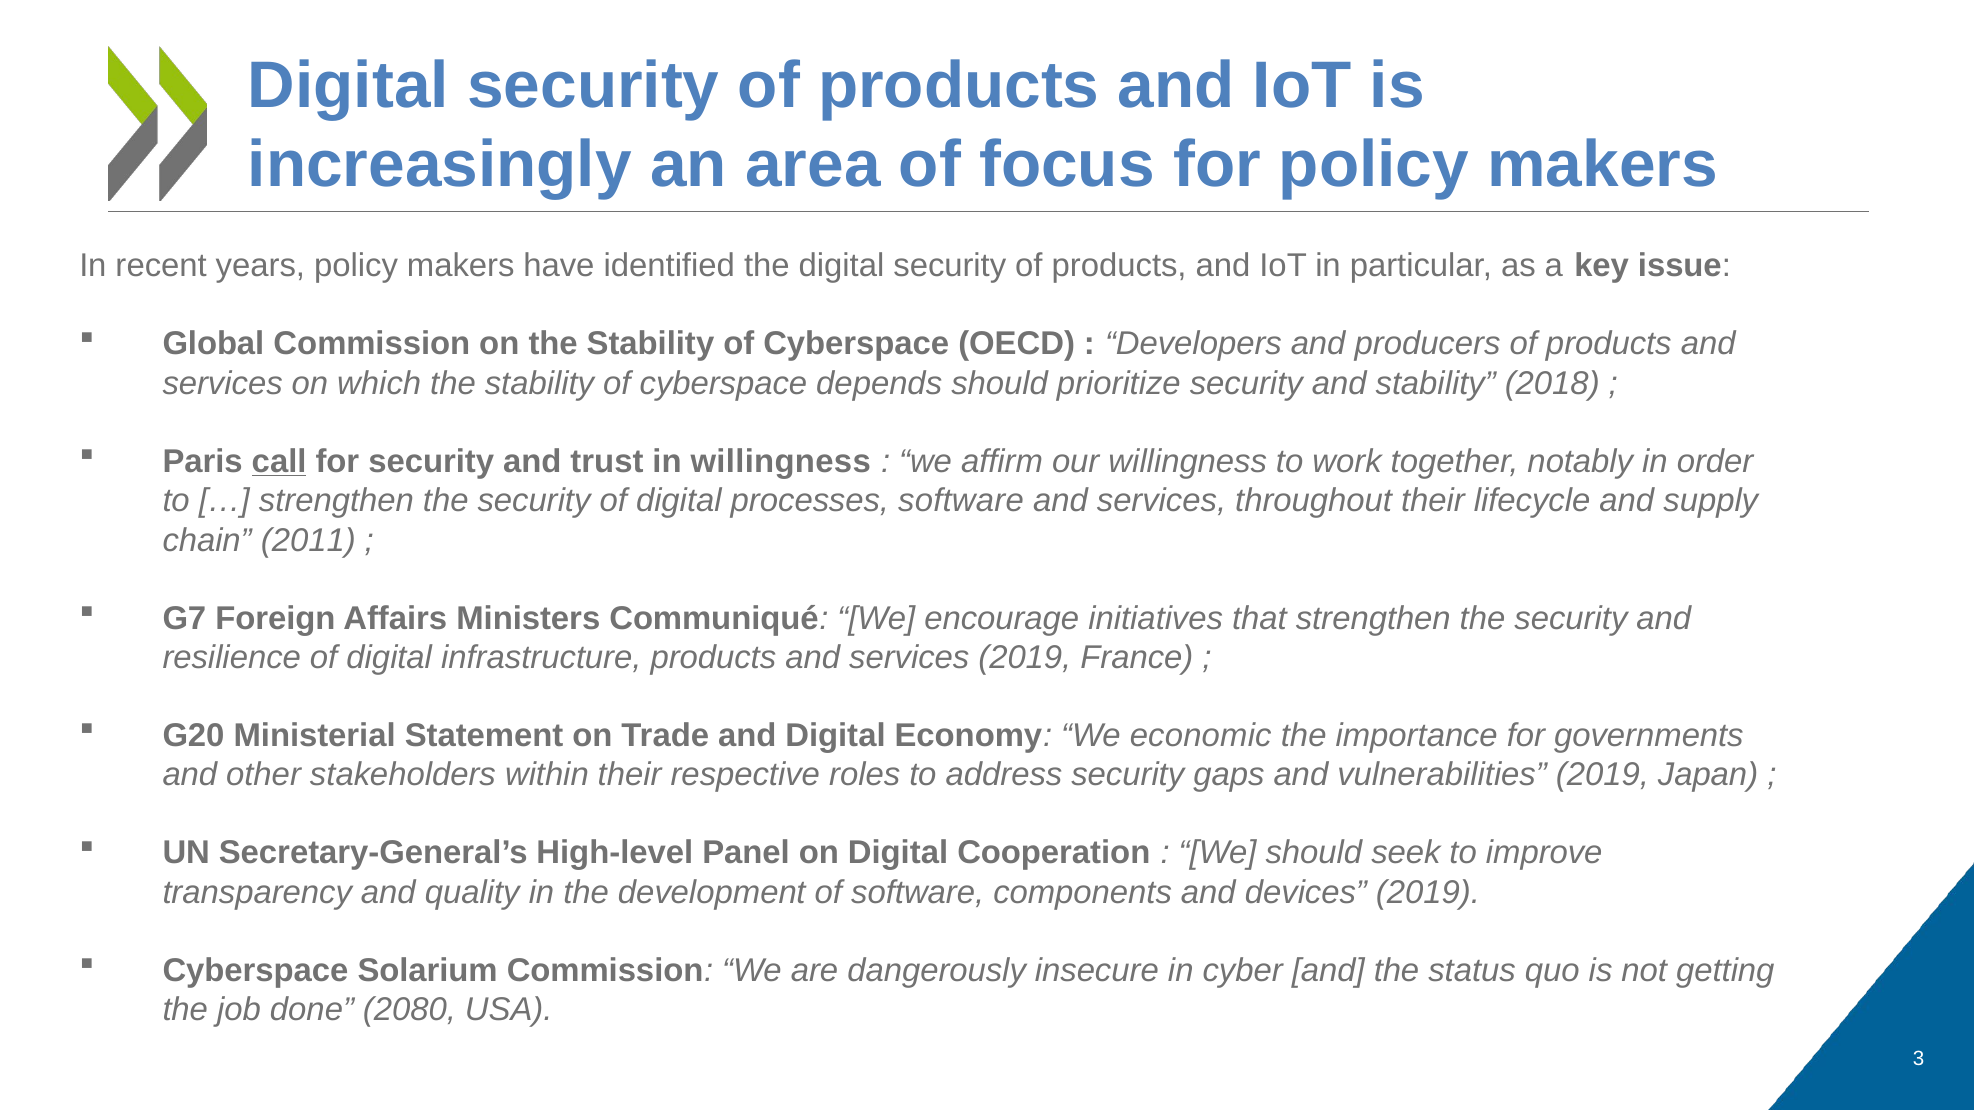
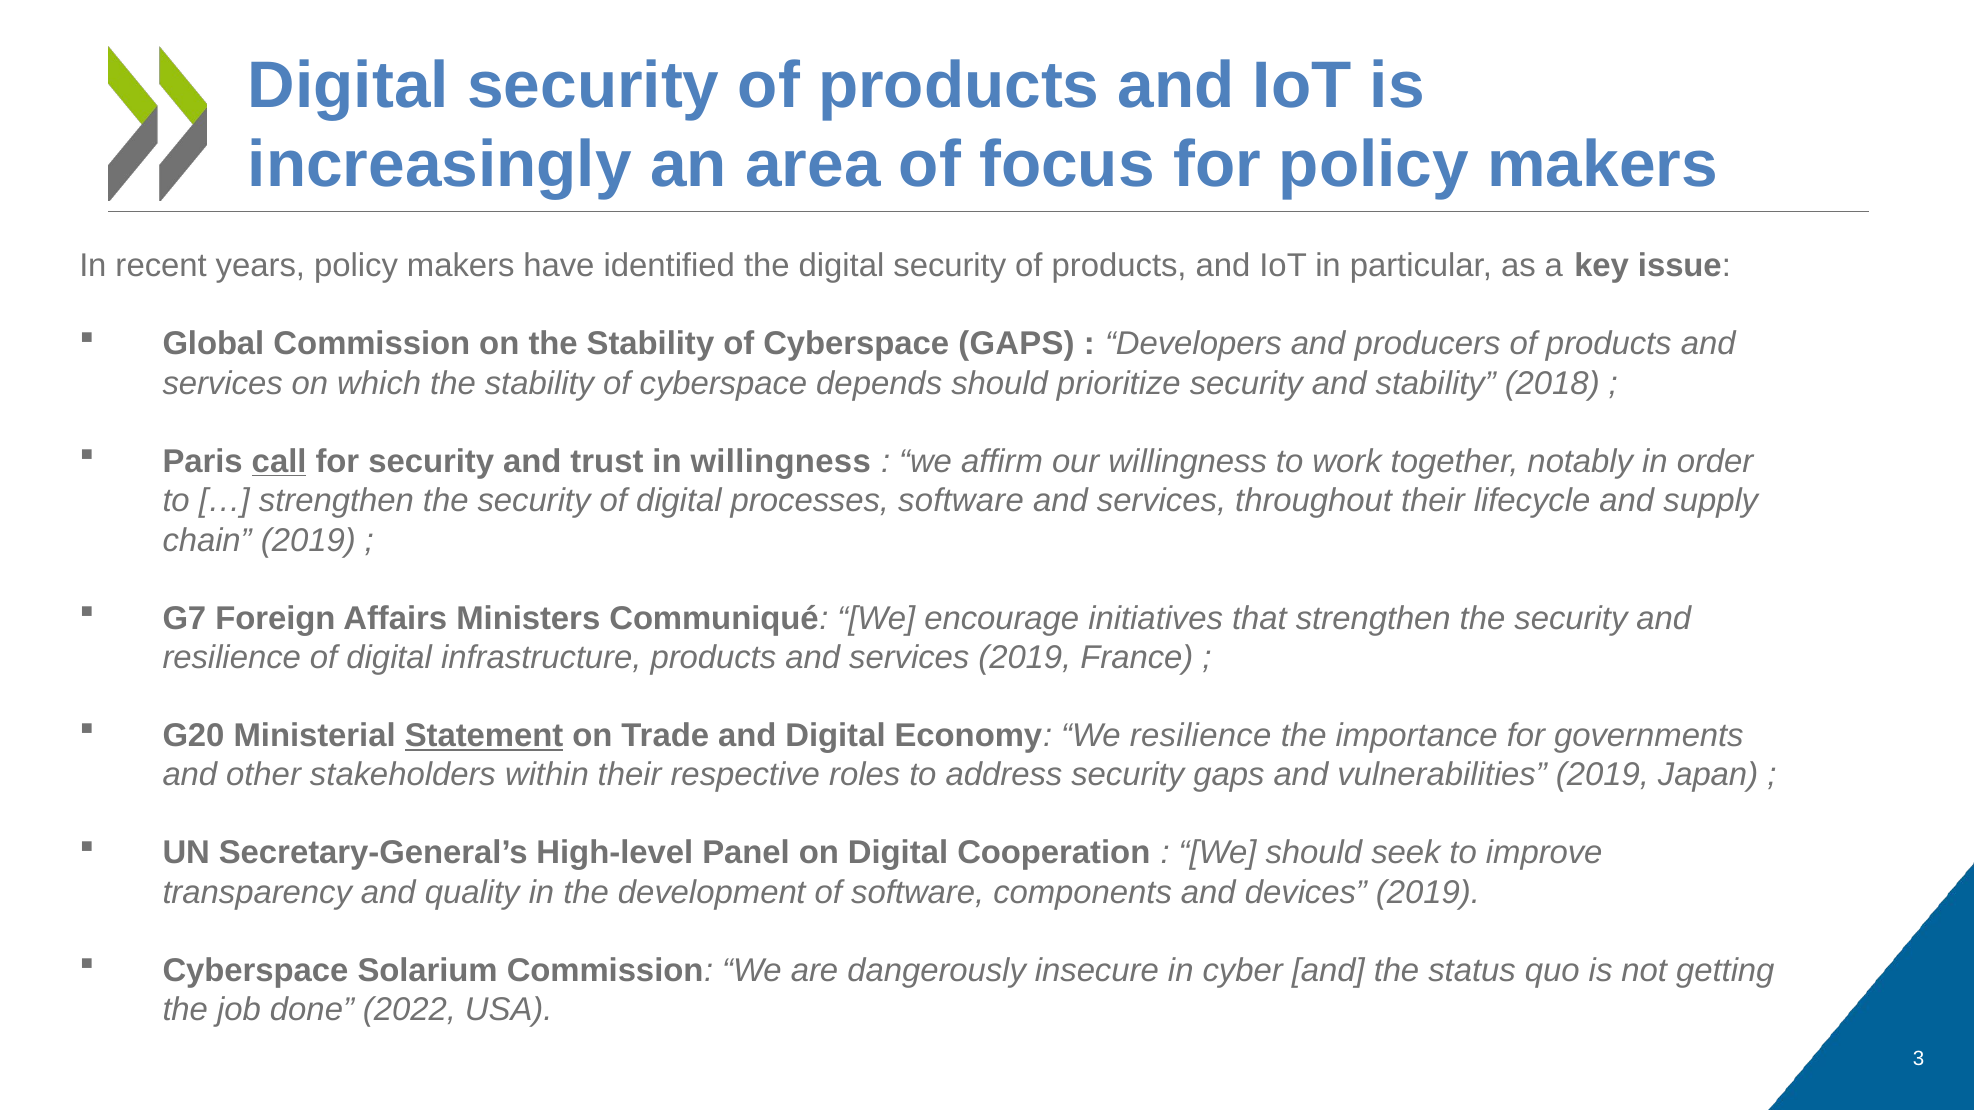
Cyberspace OECD: OECD -> GAPS (1016, 344)
chain 2011: 2011 -> 2019 (308, 540)
Statement underline: none -> present (484, 736)
We economic: economic -> resilience (1201, 736)
2080: 2080 -> 2022 (409, 1010)
